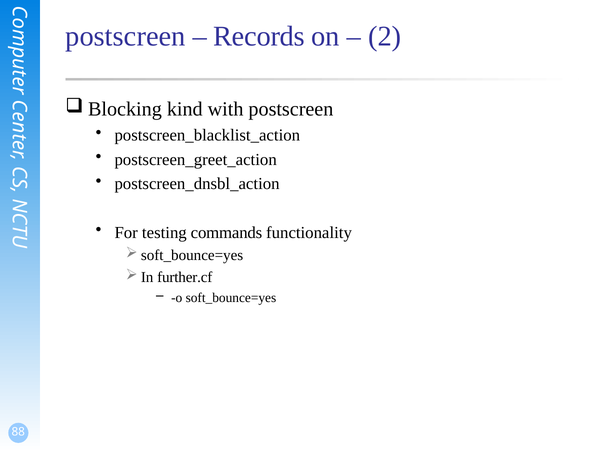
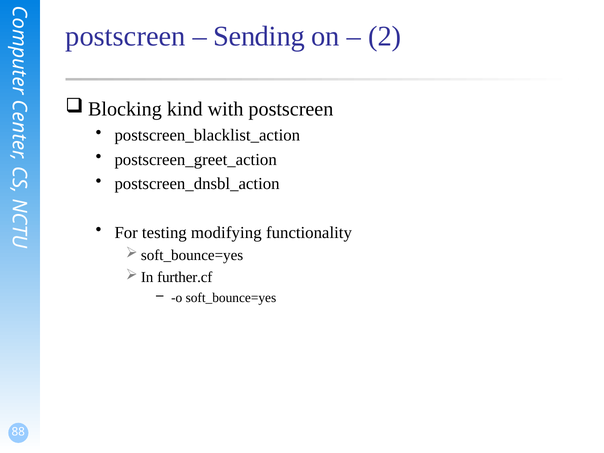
Records: Records -> Sending (259, 36)
commands: commands -> modifying (226, 233)
